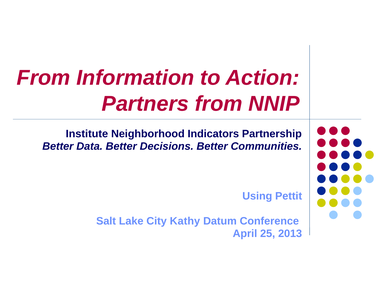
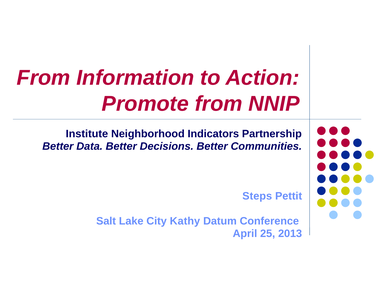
Partners: Partners -> Promote (145, 104)
Using: Using -> Steps (257, 196)
